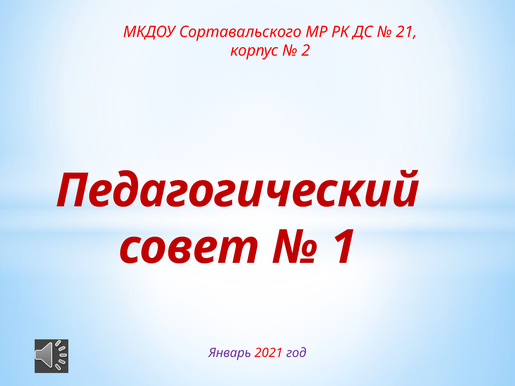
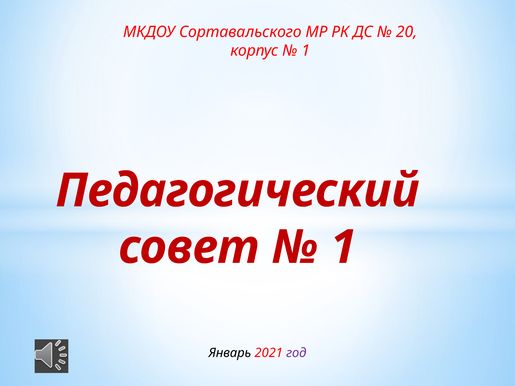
21: 21 -> 20 (407, 32)
2: 2 -> 1 (306, 51)
Январь colour: purple -> black (230, 353)
